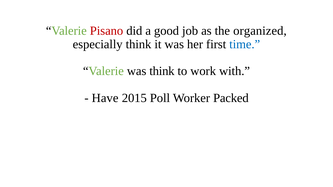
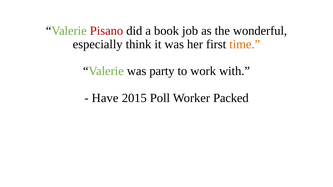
good: good -> book (167, 31)
organized: organized -> wonderful (260, 31)
time colour: blue -> orange (245, 44)
was think: think -> party (162, 71)
